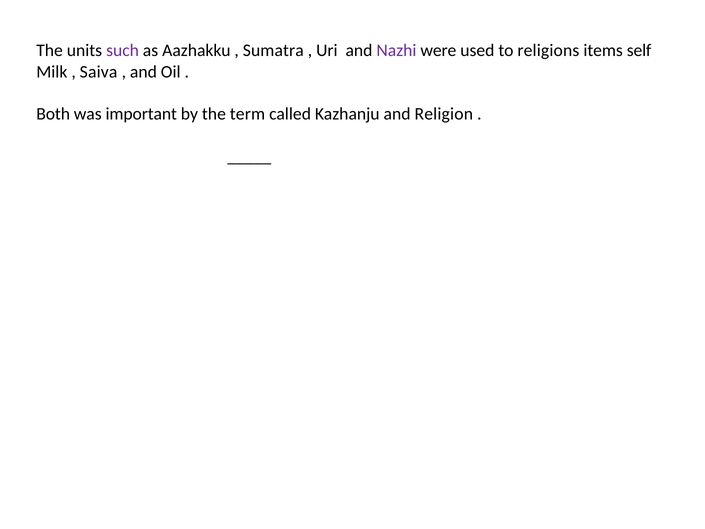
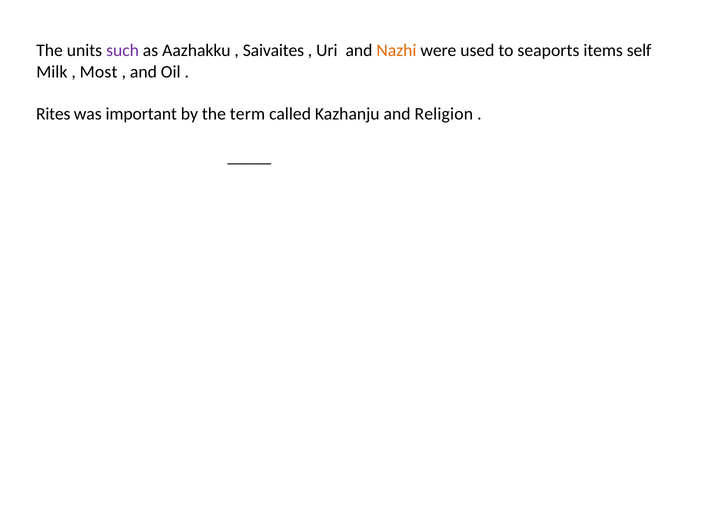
Sumatra: Sumatra -> Saivaites (273, 51)
Nazhi colour: purple -> orange (396, 51)
religions: religions -> seaports (548, 51)
Saiva: Saiva -> Most (99, 72)
Both: Both -> Rites (53, 114)
